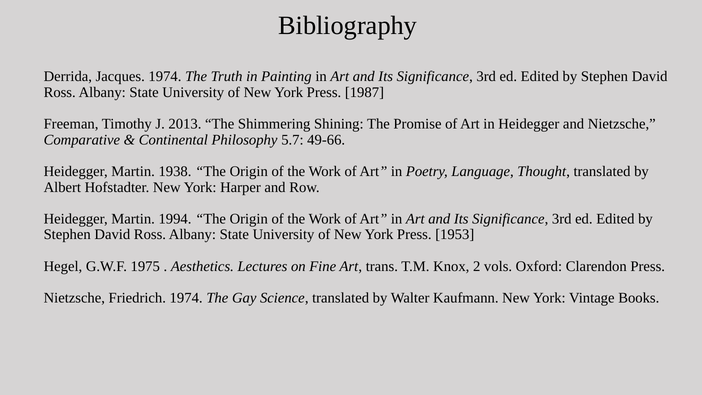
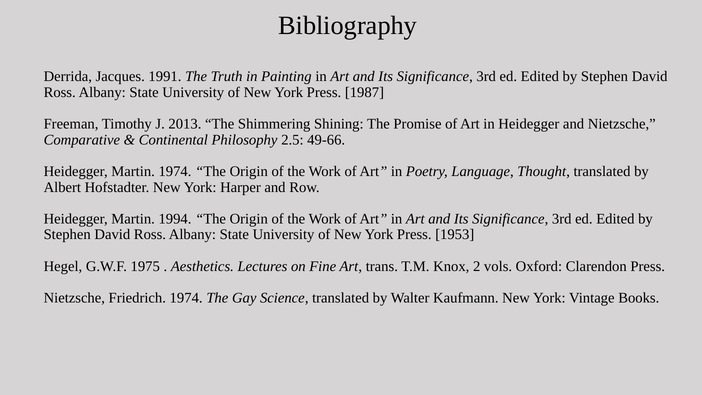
Jacques 1974: 1974 -> 1991 (165, 77)
5.7: 5.7 -> 2.5 (292, 140)
Martin 1938: 1938 -> 1974 (175, 171)
